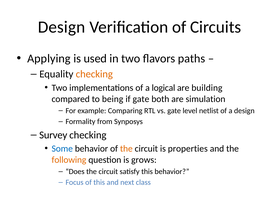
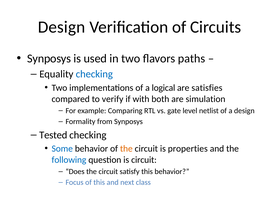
Applying: Applying -> Synposys (49, 58)
checking colour: orange -> blue (94, 74)
building: building -> satisfies (207, 87)
being: being -> verify (113, 99)
if gate: gate -> with (141, 99)
Survey: Survey -> Tested (53, 134)
following colour: orange -> blue (69, 159)
is grows: grows -> circuit (144, 159)
